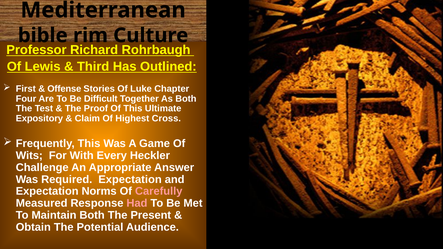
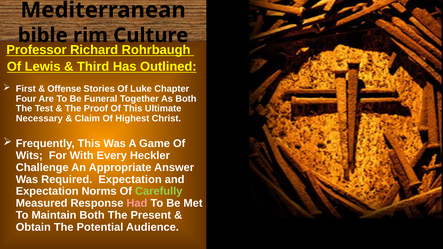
Difficult: Difficult -> Funeral (101, 99)
Expository: Expository -> Necessary (39, 119)
Cross: Cross -> Christ (166, 119)
Carefully colour: pink -> light green (159, 191)
